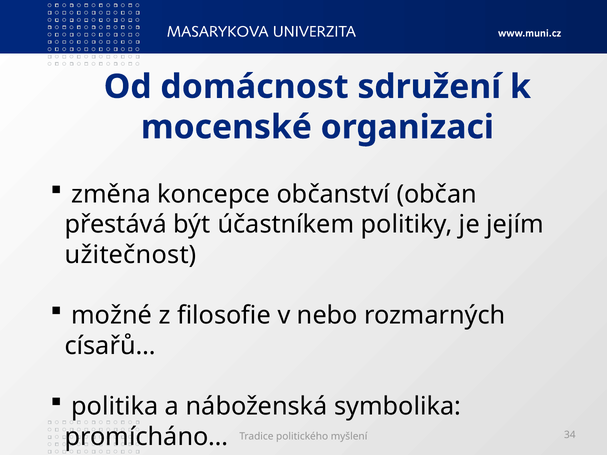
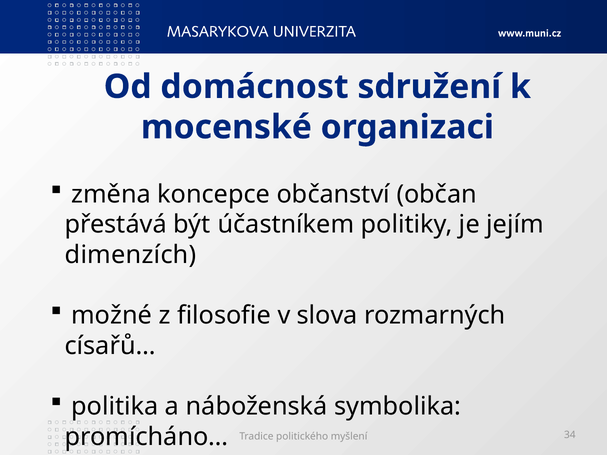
užitečnost: užitečnost -> dimenzích (131, 255)
nebo: nebo -> slova (327, 316)
